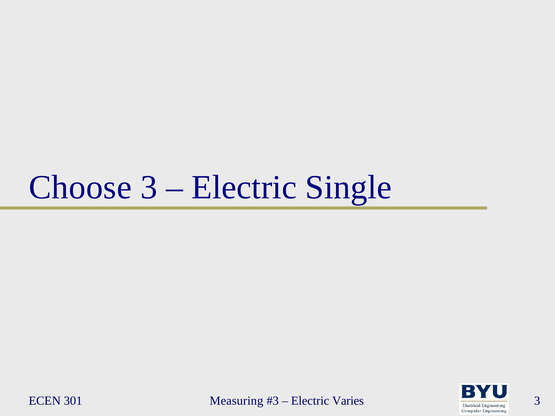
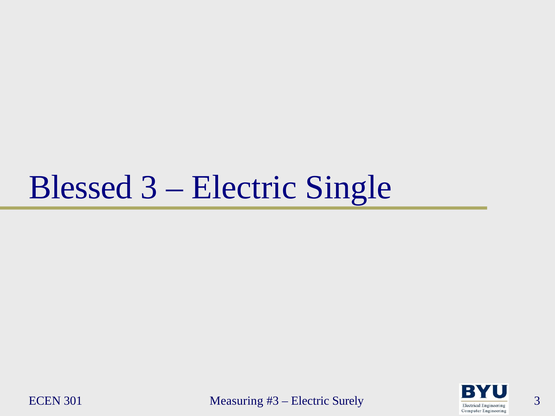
Choose: Choose -> Blessed (81, 187)
Varies: Varies -> Surely (348, 401)
